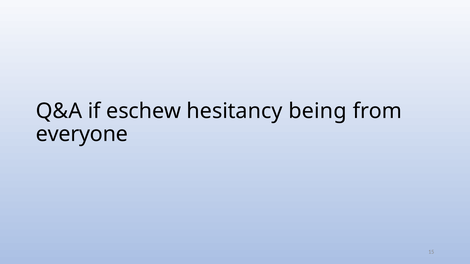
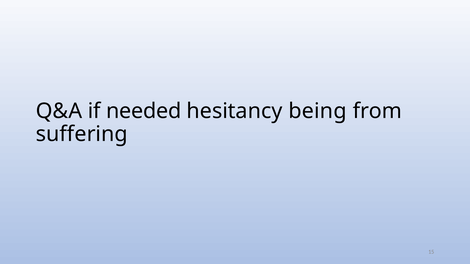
eschew: eschew -> needed (144, 111)
everyone: everyone -> suffering (82, 134)
